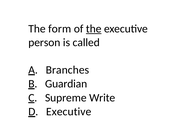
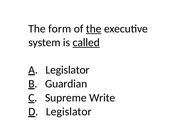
person: person -> system (44, 43)
called underline: none -> present (86, 43)
A Branches: Branches -> Legislator (68, 70)
D Executive: Executive -> Legislator (69, 112)
